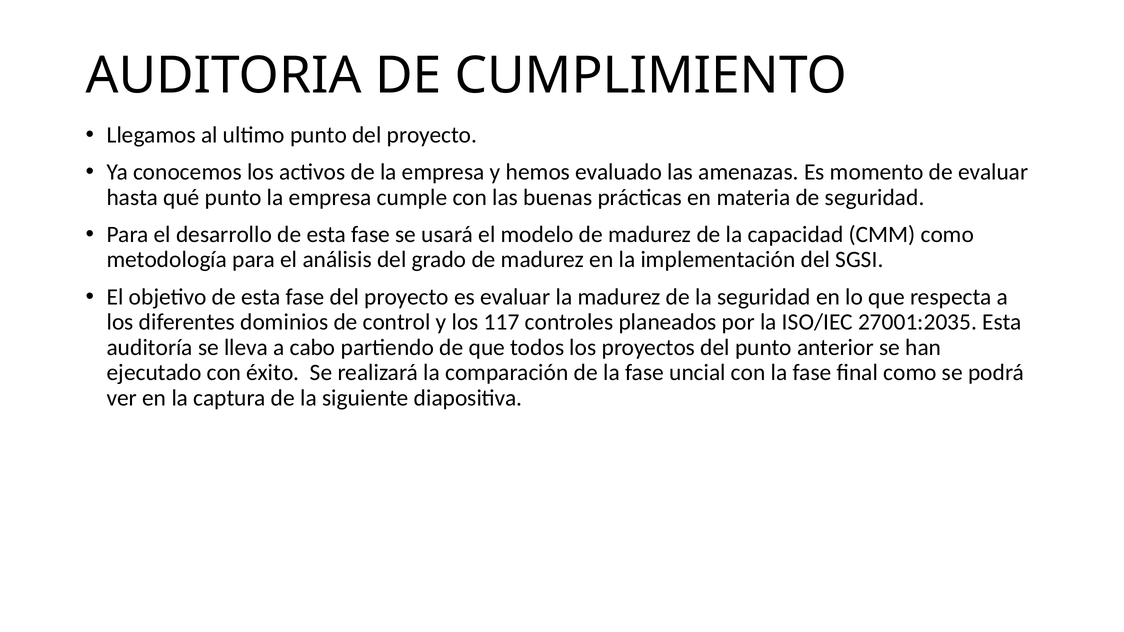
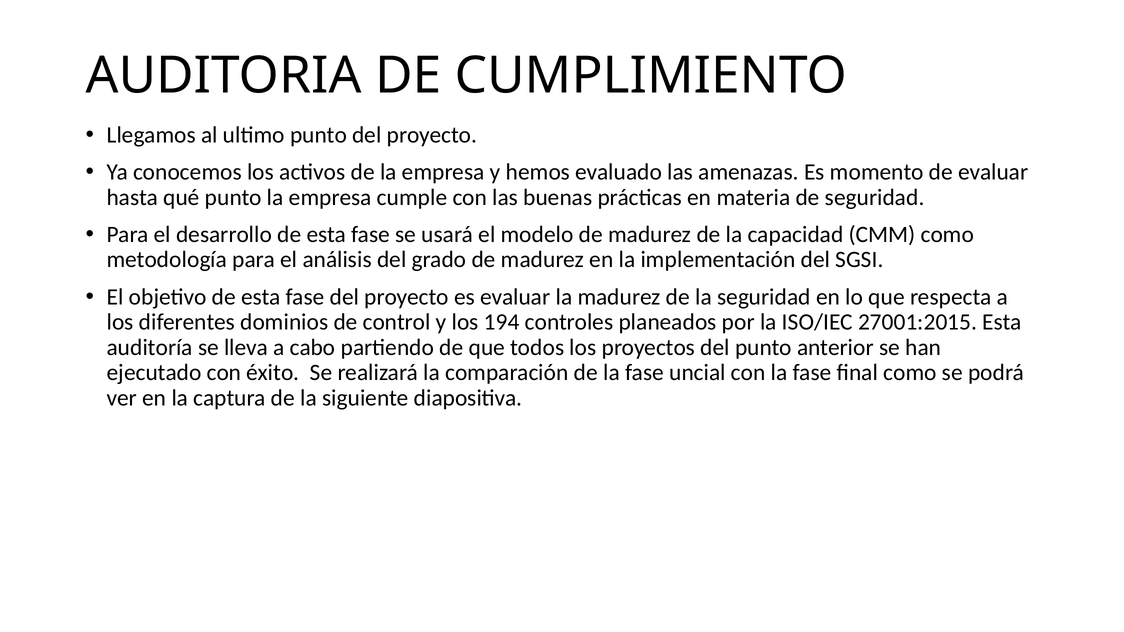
117: 117 -> 194 (502, 322)
27001:2035: 27001:2035 -> 27001:2015 (918, 322)
